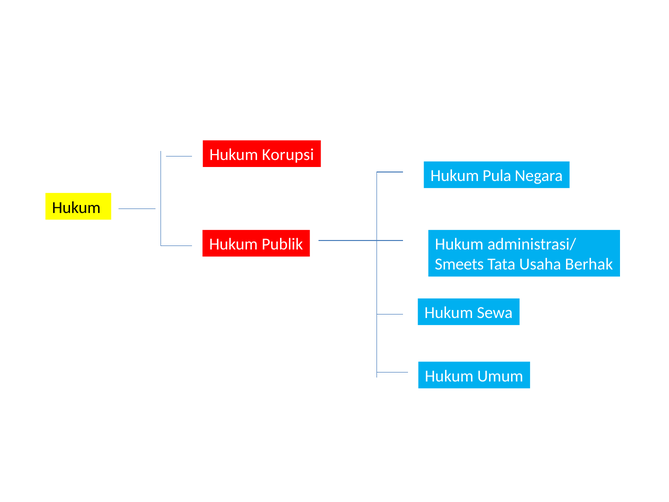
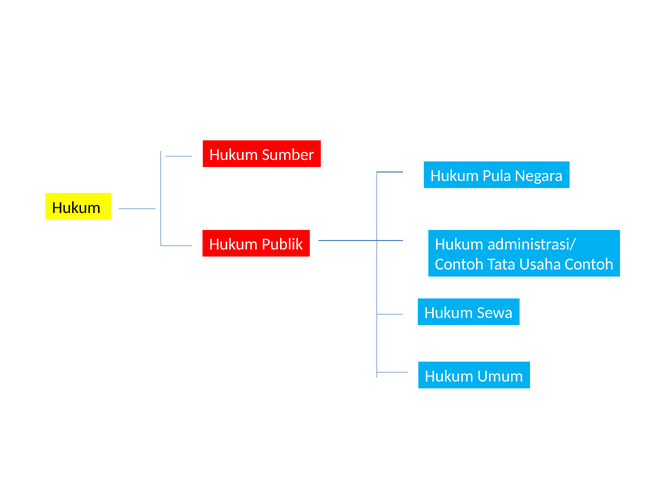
Korupsi: Korupsi -> Sumber (288, 155)
Smeets: Smeets -> Contoh (459, 264)
Usaha Berhak: Berhak -> Contoh (589, 264)
